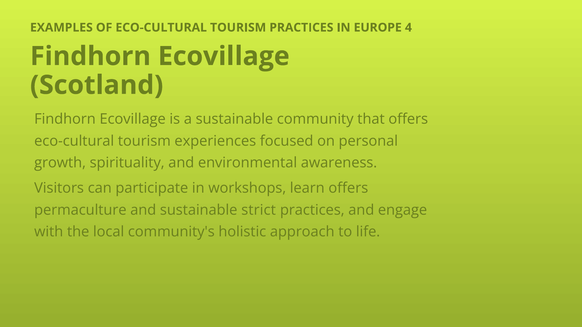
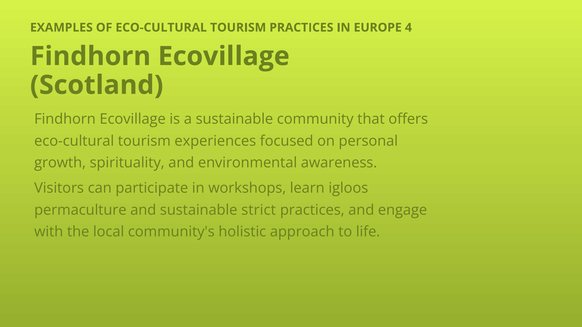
learn offers: offers -> igloos (348, 188)
